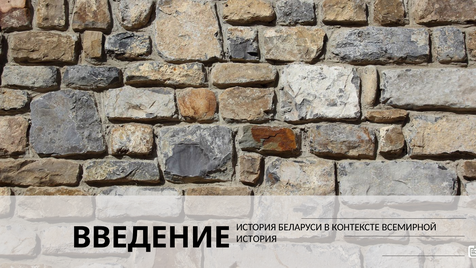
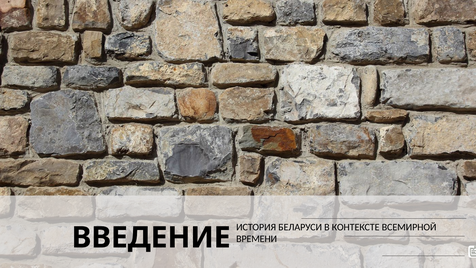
ИСТОРИЯ: ИСТОРИЯ -> ВРЕМЕНИ (257, 239)
